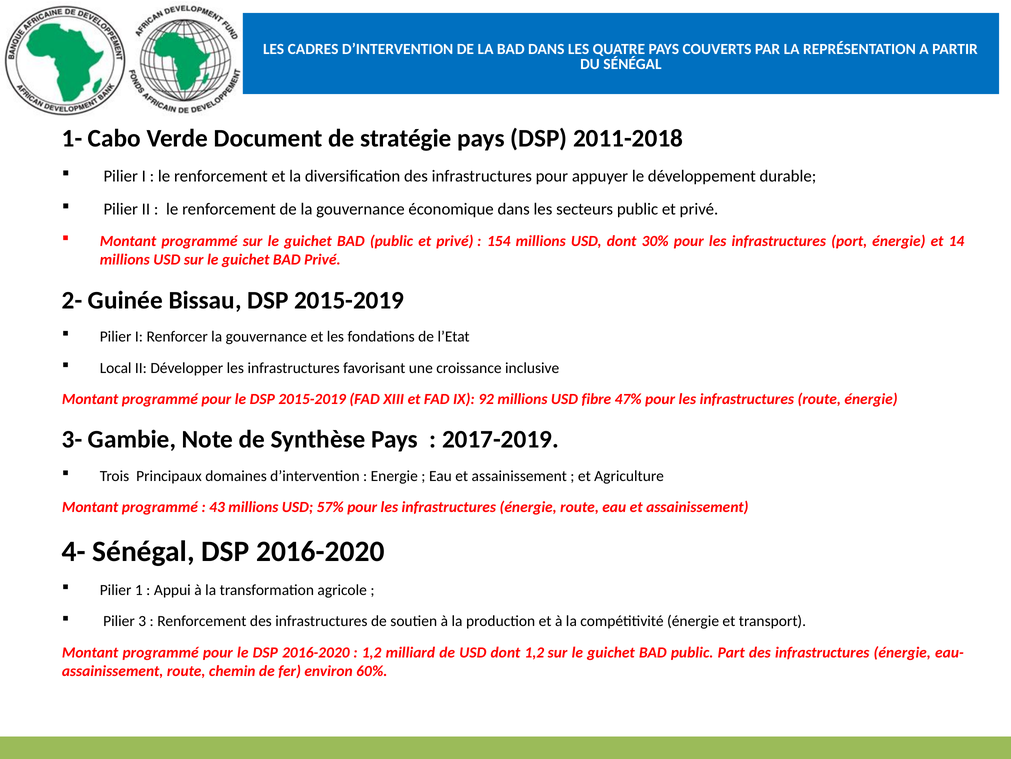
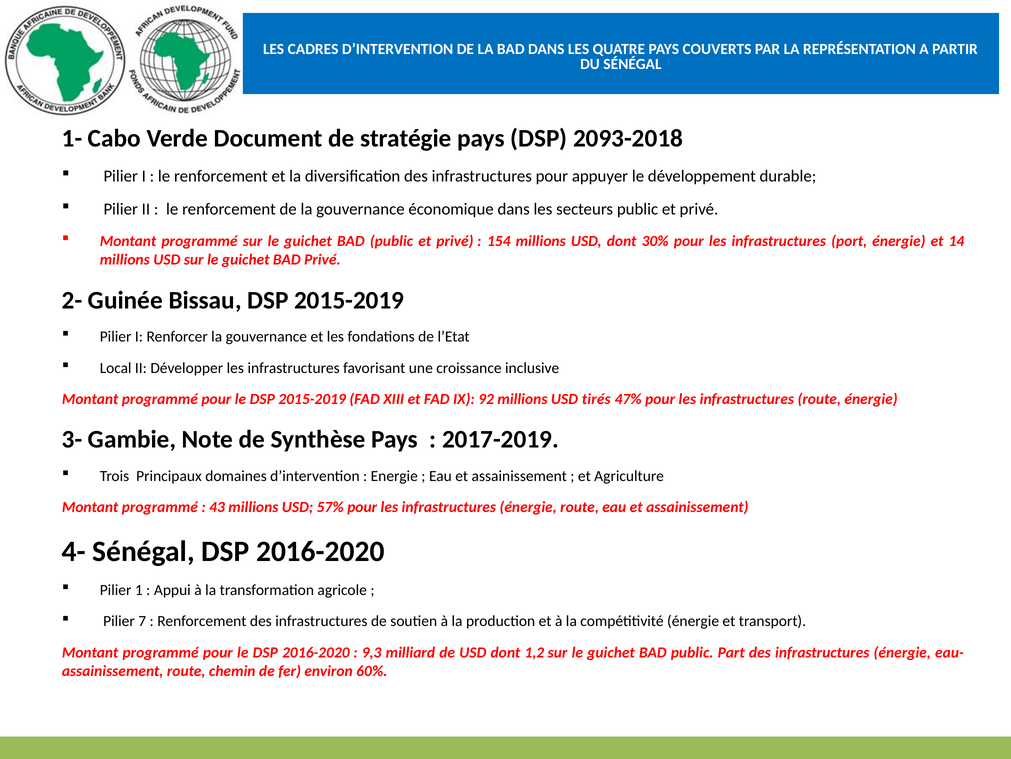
2011-2018: 2011-2018 -> 2093-2018 (628, 138)
fibre: fibre -> tirés (596, 399)
3: 3 -> 7 (142, 621)
1,2: 1,2 -> 9,3 (372, 652)
